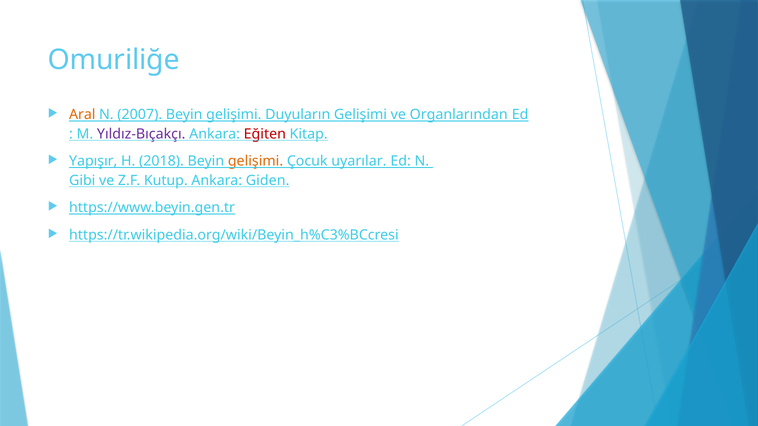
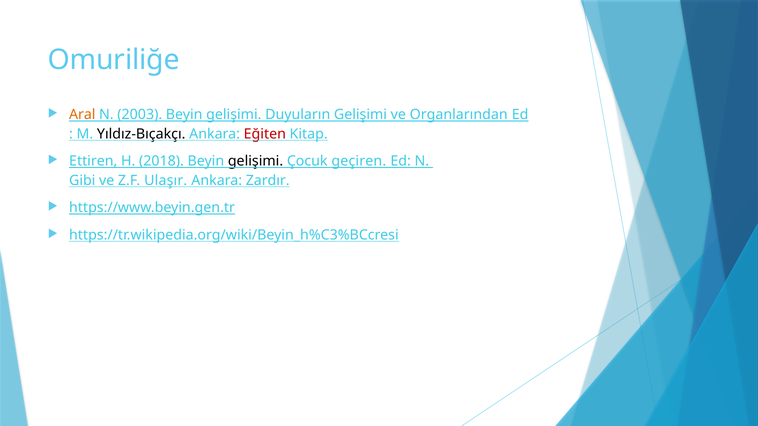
2007: 2007 -> 2003 (140, 115)
Yıldız-Bıçakçı colour: purple -> black (141, 134)
Yapışır: Yapışır -> Ettiren (93, 161)
gelişimi colour: orange -> black (256, 161)
uyarılar: uyarılar -> geçiren (359, 161)
Kutup: Kutup -> Ulaşır (166, 181)
Giden: Giden -> Zardır (268, 181)
